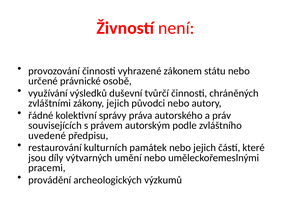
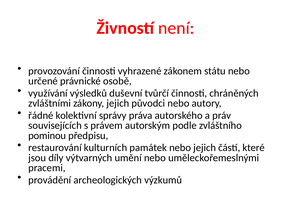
uvedené: uvedené -> pominou (47, 136)
